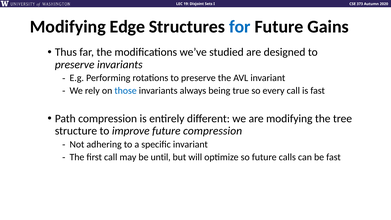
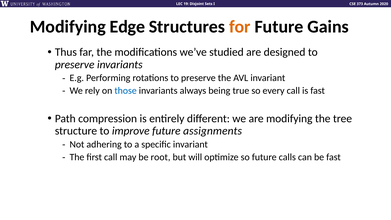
for colour: blue -> orange (240, 27)
future compression: compression -> assignments (213, 131)
until: until -> root (161, 157)
